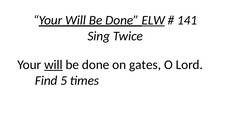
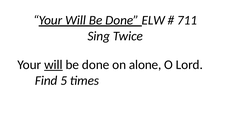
ELW underline: present -> none (153, 20)
141: 141 -> 711 (187, 20)
gates: gates -> alone (145, 64)
